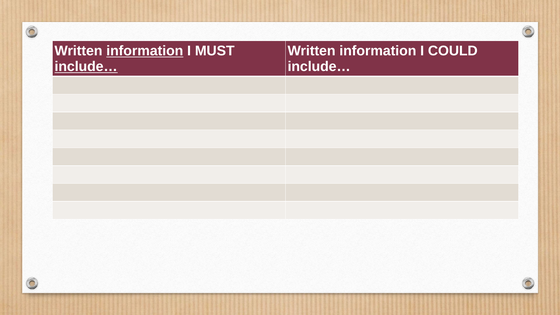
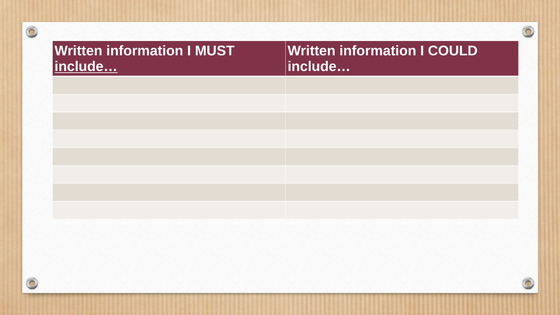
information underline: present -> none (145, 51)
